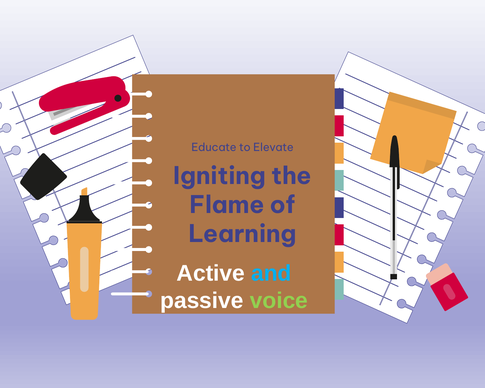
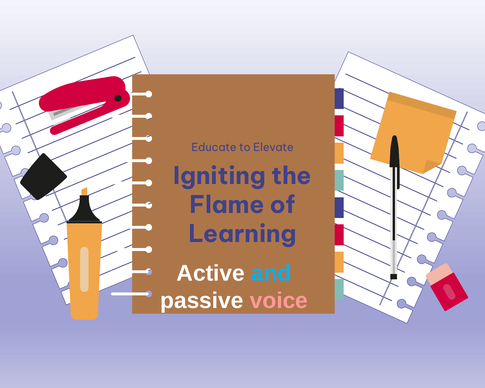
voice colour: light green -> pink (279, 300)
